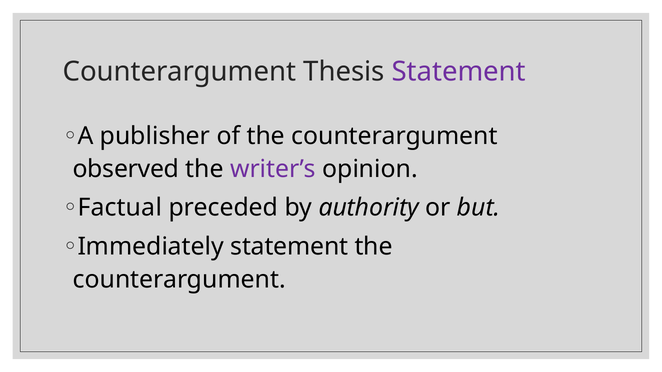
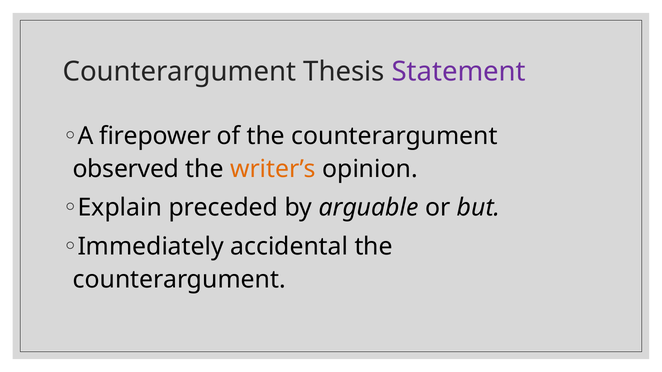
publisher: publisher -> firepower (155, 136)
writer’s colour: purple -> orange (273, 169)
Factual: Factual -> Explain (120, 208)
authority: authority -> arguable (369, 208)
Immediately statement: statement -> accidental (289, 247)
